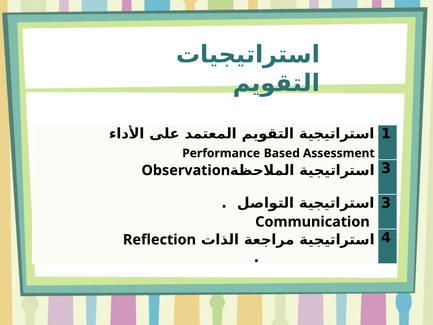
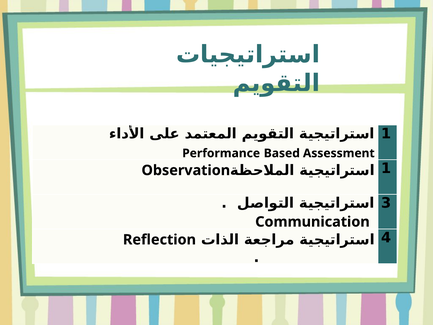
3: 3 -> 1 (386, 168)
